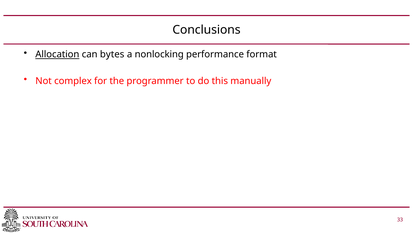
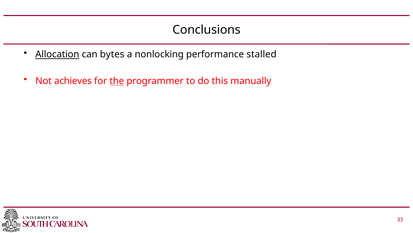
format: format -> stalled (262, 54)
complex: complex -> achieves (73, 81)
the underline: none -> present (117, 81)
